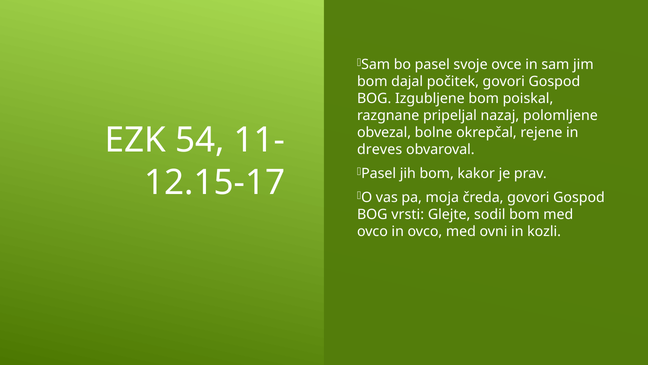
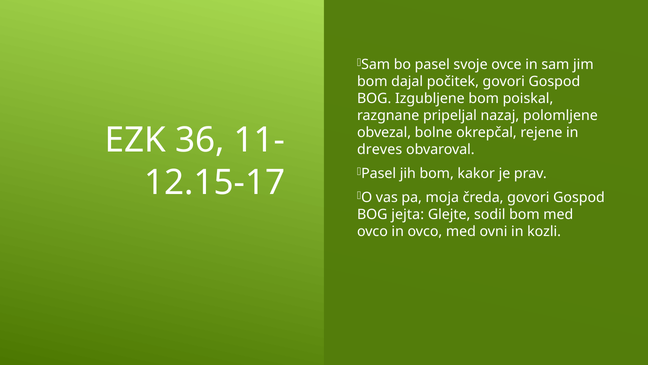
54: 54 -> 36 (200, 140)
vrsti: vrsti -> jejta (408, 214)
